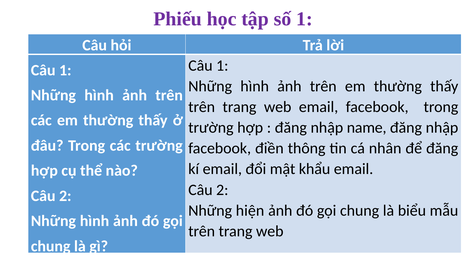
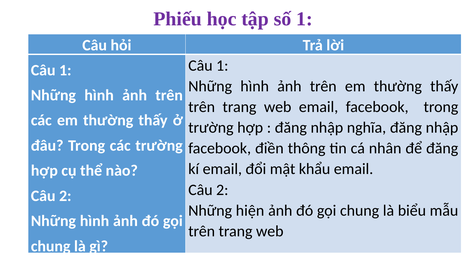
name: name -> nghĩa (367, 128)
